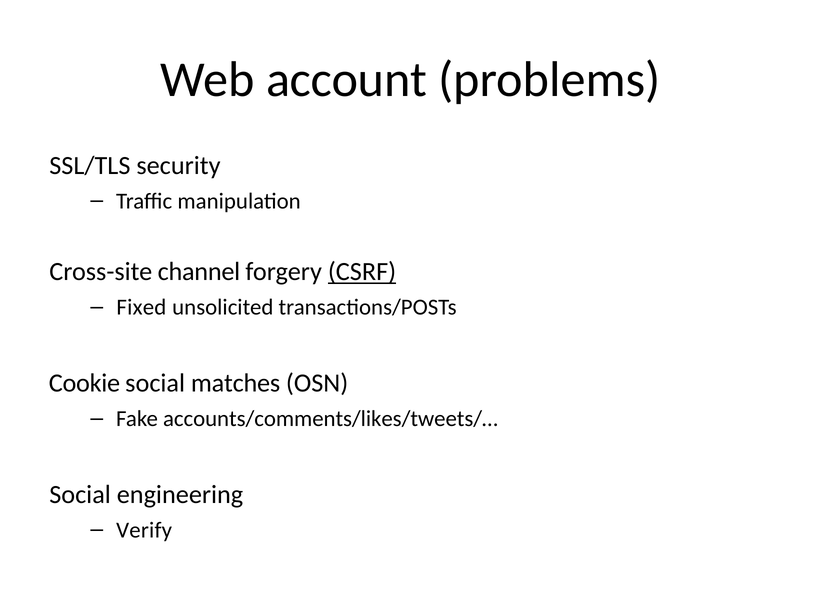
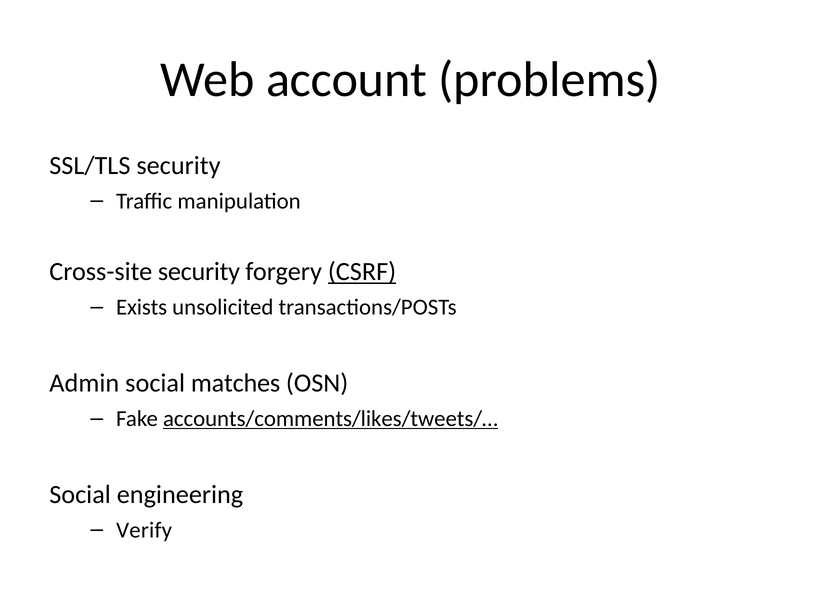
Cross-site channel: channel -> security (199, 272)
Fixed: Fixed -> Exists (142, 308)
Cookie: Cookie -> Admin (84, 383)
accounts/comments/likes/tweets/… underline: none -> present (330, 419)
